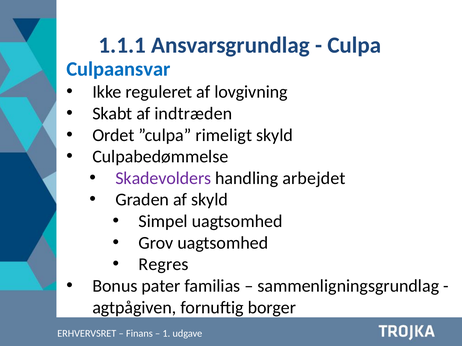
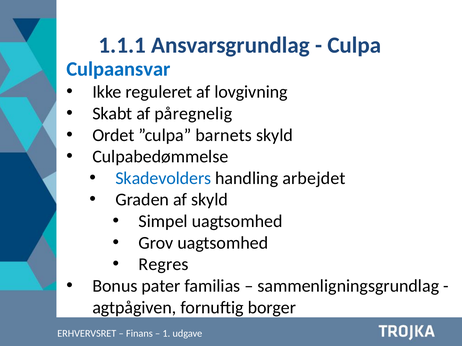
indtræden: indtræden -> påregnelig (193, 114)
rimeligt: rimeligt -> barnets (224, 135)
Skadevolders colour: purple -> blue (163, 178)
